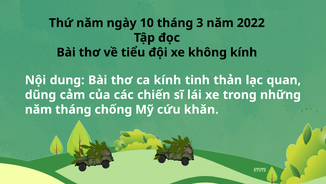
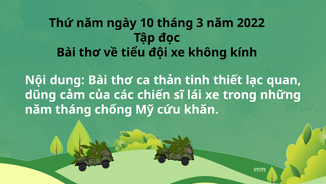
ca kính: kính -> thản (167, 80)
thản: thản -> thiết (228, 80)
